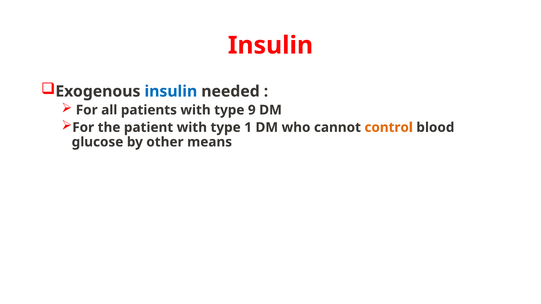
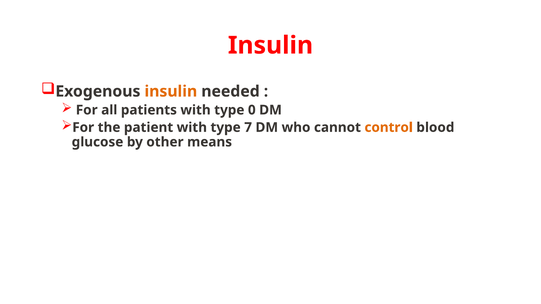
insulin colour: blue -> orange (171, 91)
9: 9 -> 0 (252, 110)
1: 1 -> 7 (248, 128)
